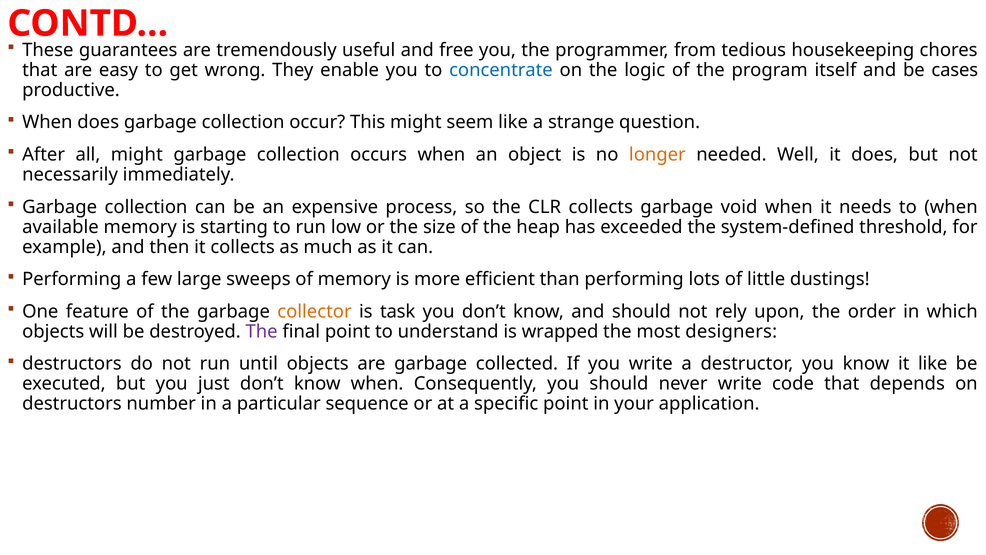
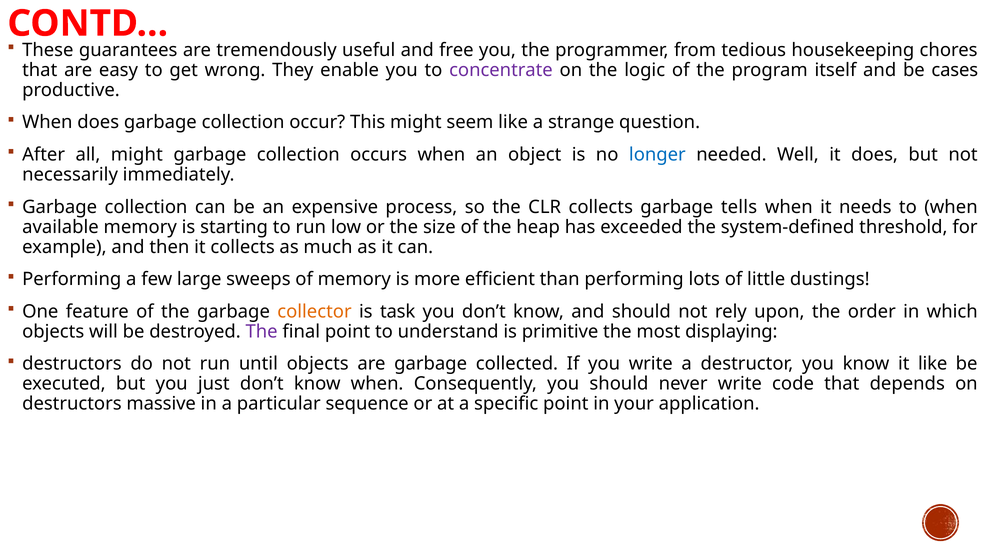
concentrate colour: blue -> purple (501, 70)
longer colour: orange -> blue (657, 155)
void: void -> tells (739, 207)
wrapped: wrapped -> primitive (560, 331)
designers: designers -> displaying (731, 331)
number: number -> massive (161, 404)
